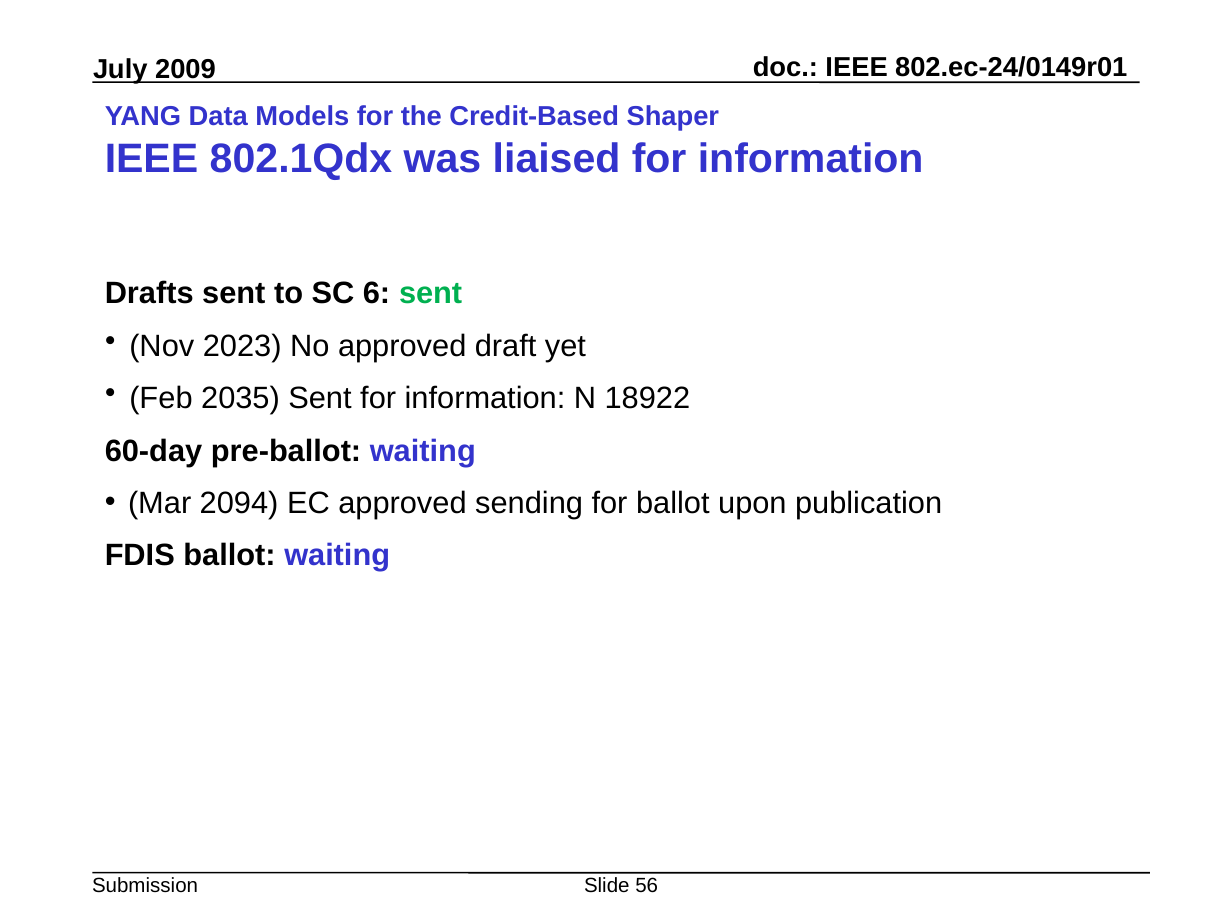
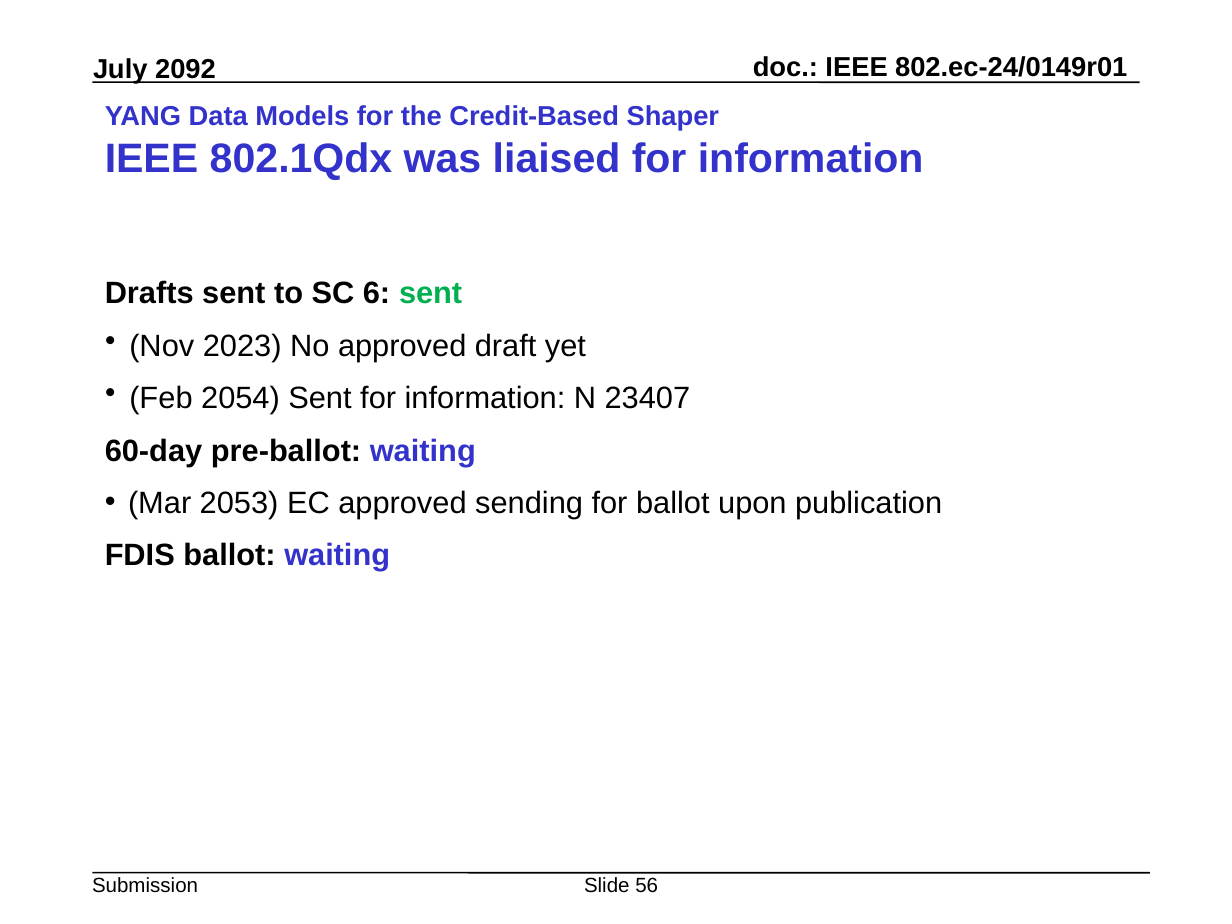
2009: 2009 -> 2092 (185, 70)
2035: 2035 -> 2054 (241, 399)
18922: 18922 -> 23407 (647, 399)
2094: 2094 -> 2053 (239, 503)
